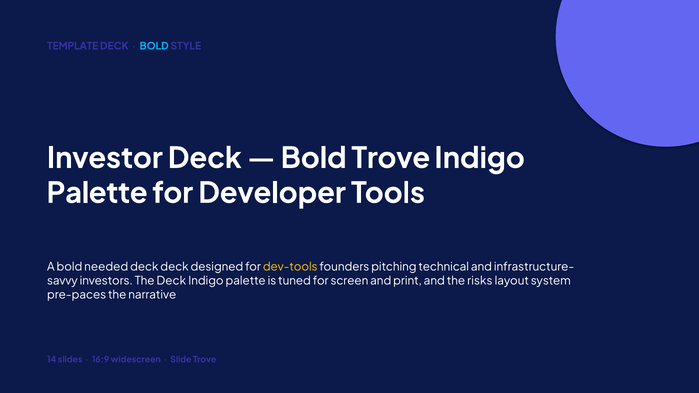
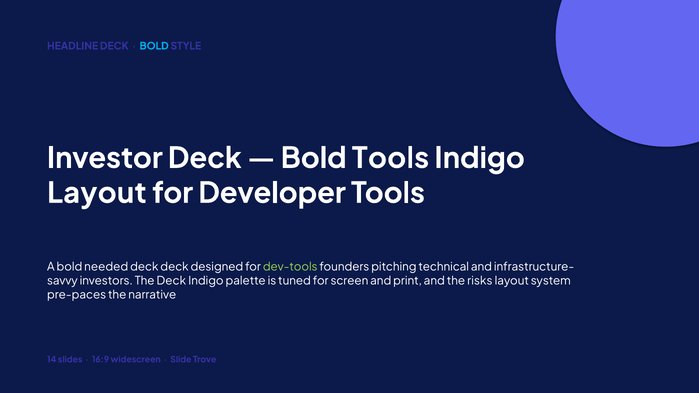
TEMPLATE: TEMPLATE -> HEADLINE (73, 46)
Bold Trove: Trove -> Tools (391, 158)
Palette: Palette -> Layout (97, 193)
dev-tools colour: yellow -> light green (290, 267)
